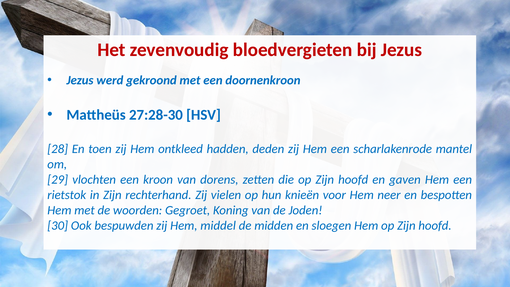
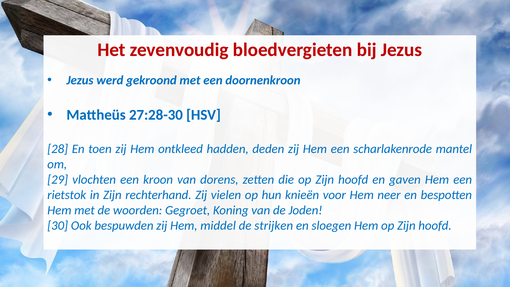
midden: midden -> strijken (274, 226)
